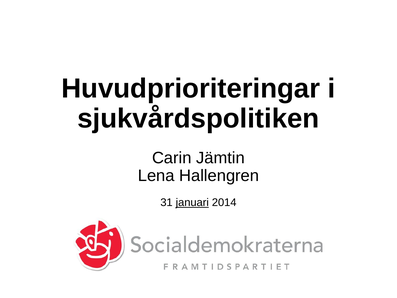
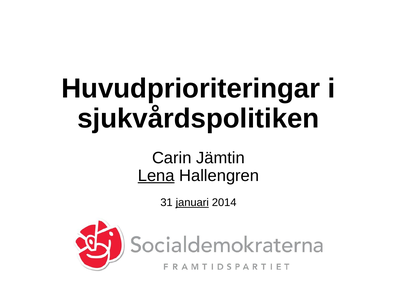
Lena underline: none -> present (156, 176)
